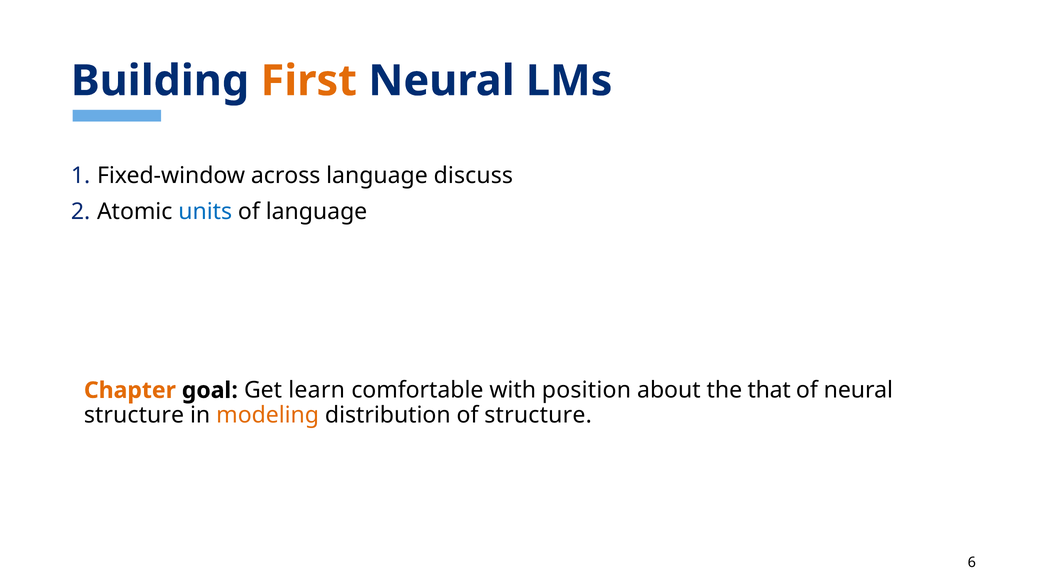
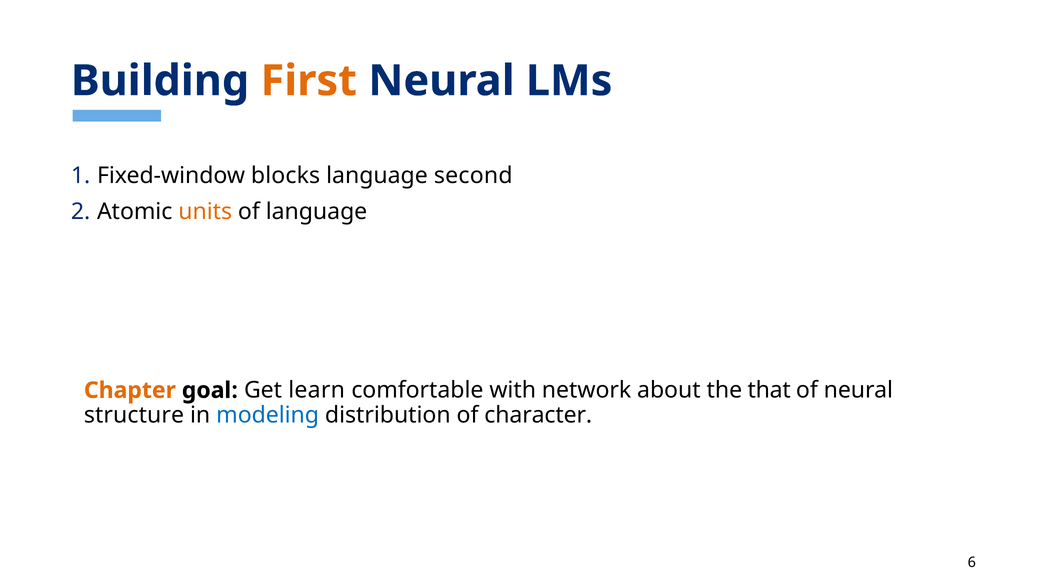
across: across -> blocks (286, 175)
discuss: discuss -> second (473, 175)
units colour: blue -> orange (205, 211)
position: position -> network (587, 390)
modeling colour: orange -> blue (268, 415)
of structure: structure -> character (538, 415)
